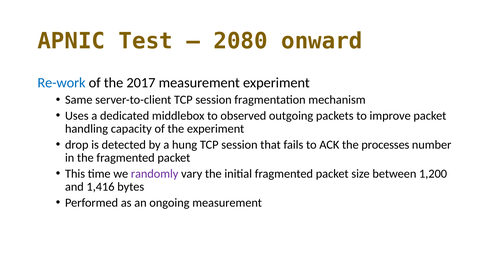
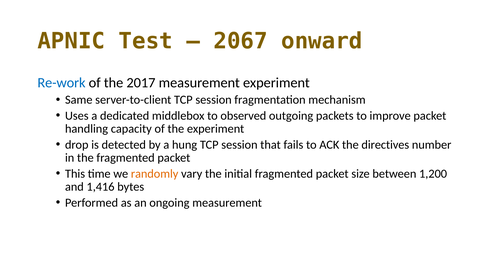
2080: 2080 -> 2067 (241, 41)
processes: processes -> directives (385, 145)
randomly colour: purple -> orange (155, 174)
